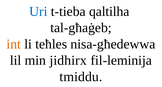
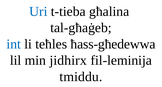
qaltilha: qaltilha -> għalina (109, 11)
int colour: orange -> blue (14, 44)
nisa-għedewwa: nisa-għedewwa -> ħass-għedewwa (113, 44)
